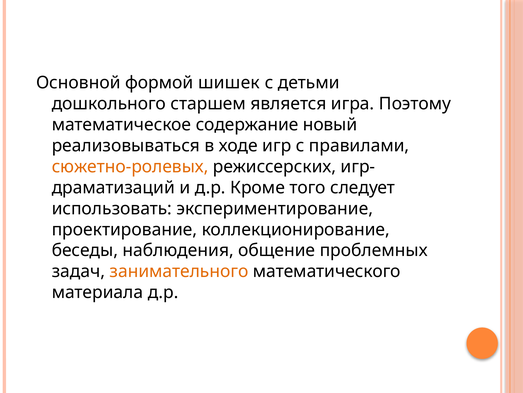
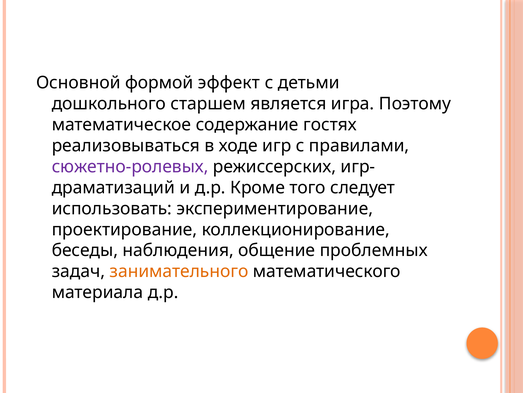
шишек: шишек -> эффект (229, 83)
новый: новый -> гостях (330, 125)
сюжетно-ролевых colour: orange -> purple (130, 166)
